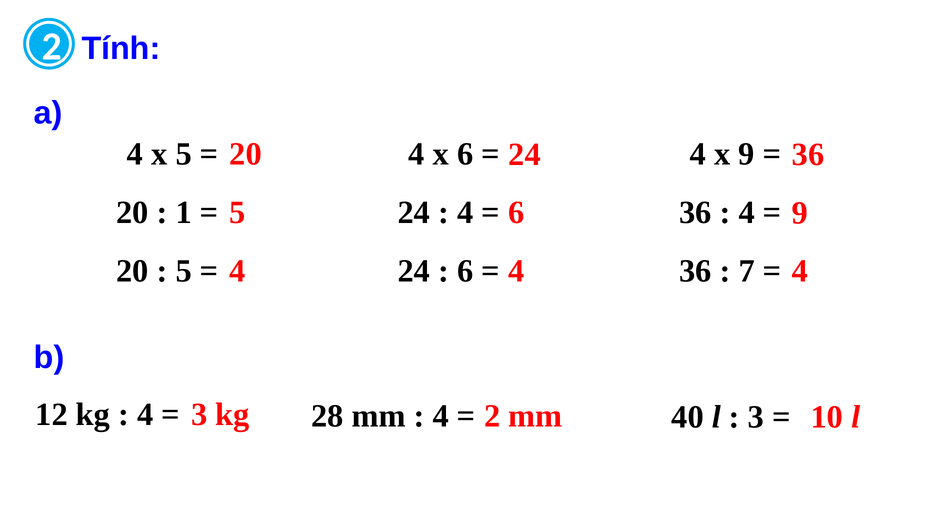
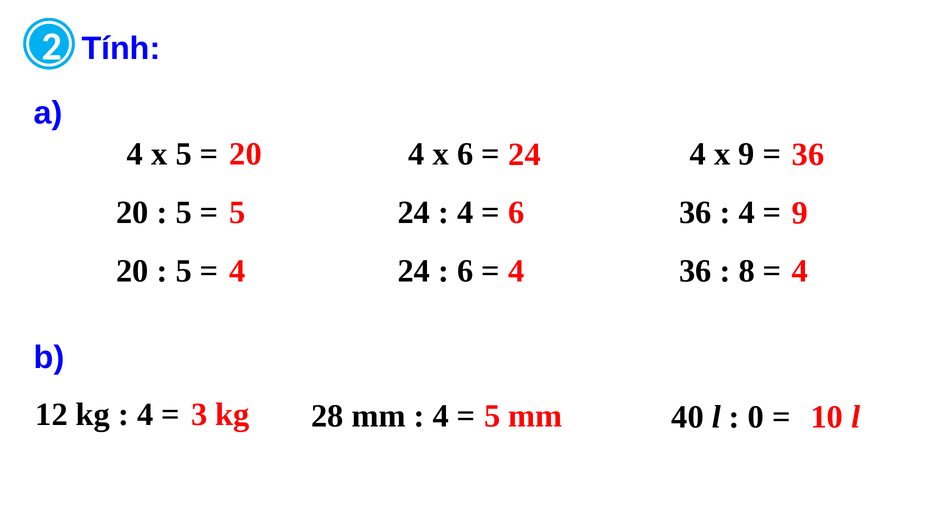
1: 1 -> 5 (184, 213)
7: 7 -> 8 (747, 271)
kg 2: 2 -> 5 (492, 416)
3: 3 -> 0 (756, 417)
